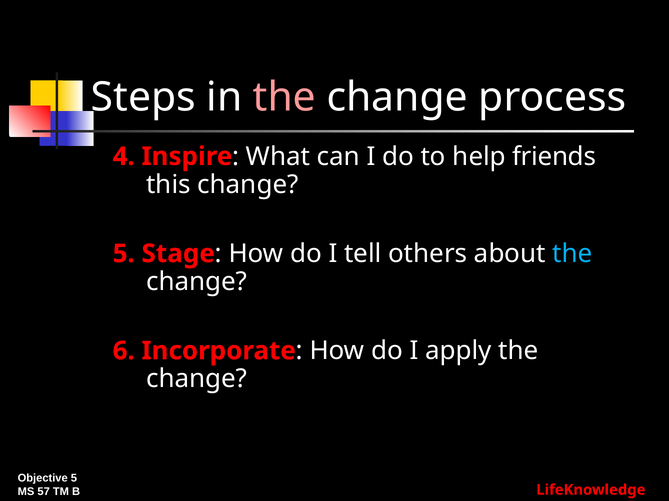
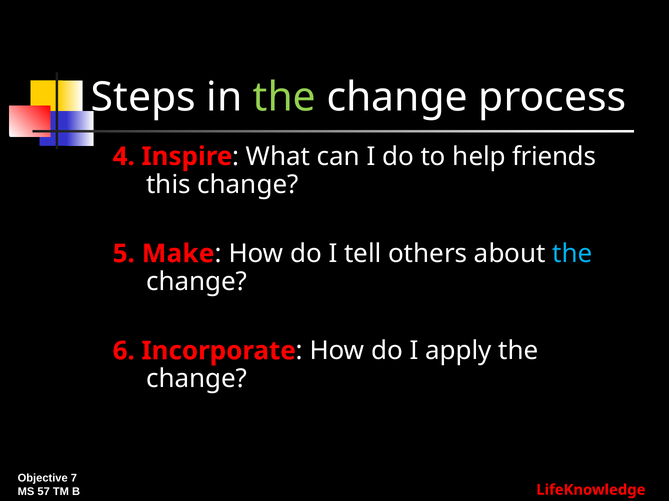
the colour: pink -> light green (284, 98)
Stage: Stage -> Make (178, 254)
Objective 5: 5 -> 7 (74, 479)
